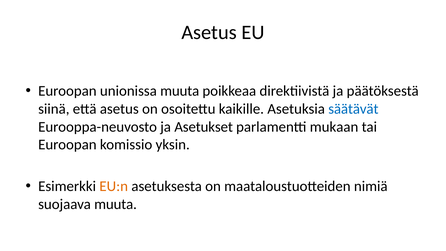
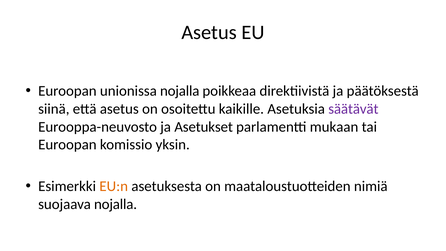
unionissa muuta: muuta -> nojalla (180, 91)
säätävät colour: blue -> purple (353, 109)
suojaava muuta: muuta -> nojalla (116, 204)
